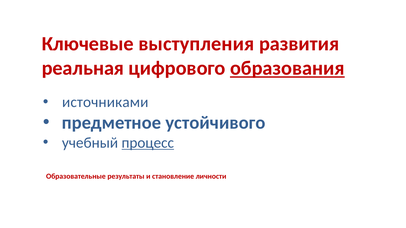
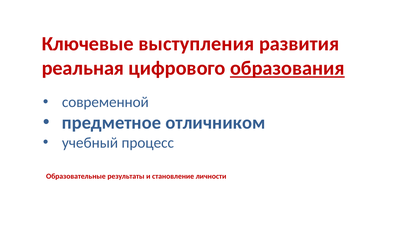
источниками: источниками -> современной (105, 102)
устойчивого: устойчивого -> отличником (215, 123)
процесс underline: present -> none (148, 143)
